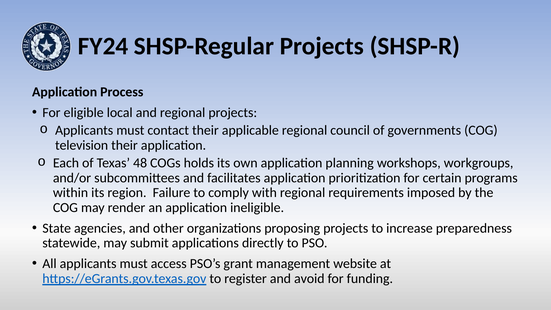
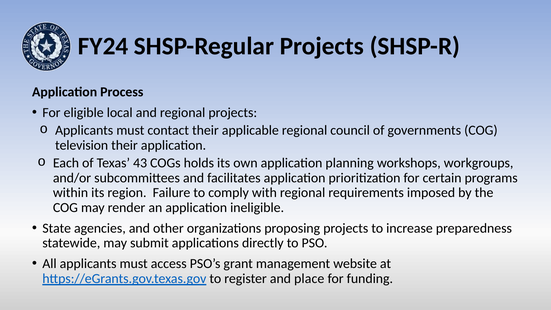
48: 48 -> 43 (140, 163)
avoid: avoid -> place (309, 279)
